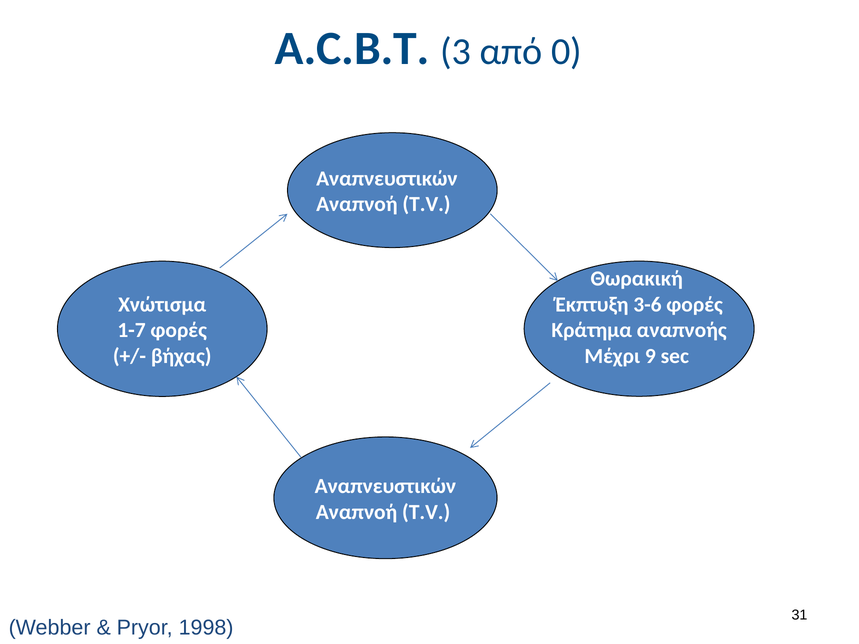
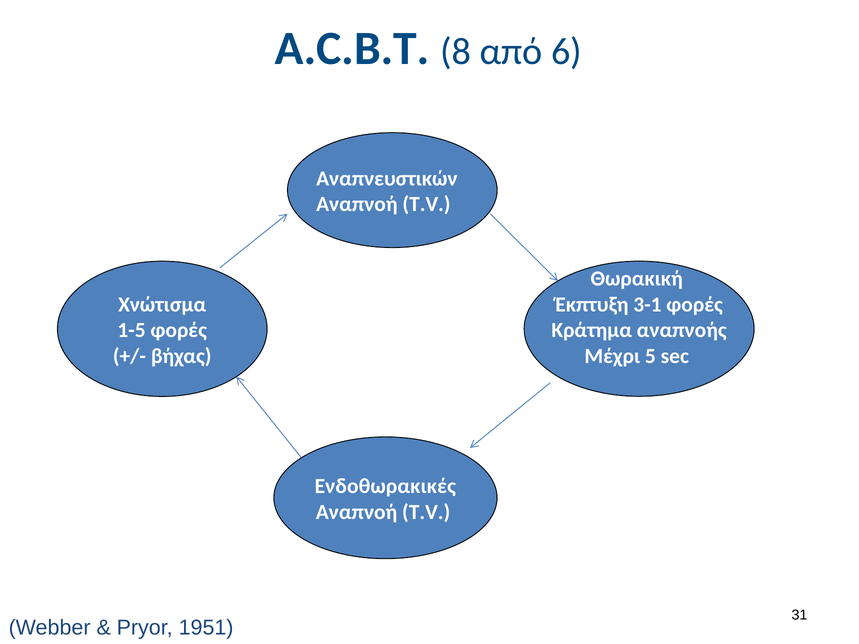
3: 3 -> 8 (456, 52)
0: 0 -> 6 (567, 52)
3-6: 3-6 -> 3-1 (647, 305)
1-7: 1-7 -> 1-5 (132, 330)
9: 9 -> 5 (650, 356)
Αναπνευστικών: Αναπνευστικών -> Ενδοθωρακικές (385, 487)
1998: 1998 -> 1951 (206, 628)
